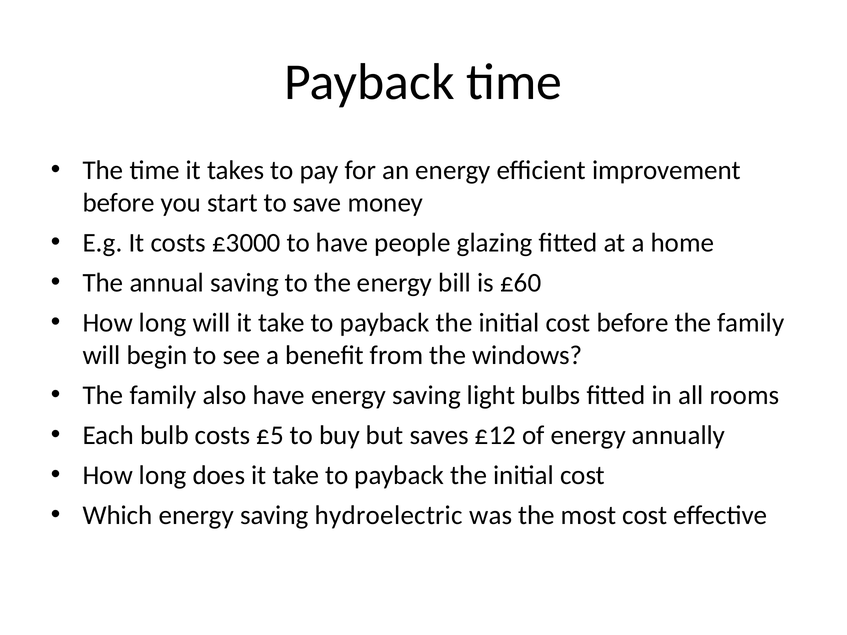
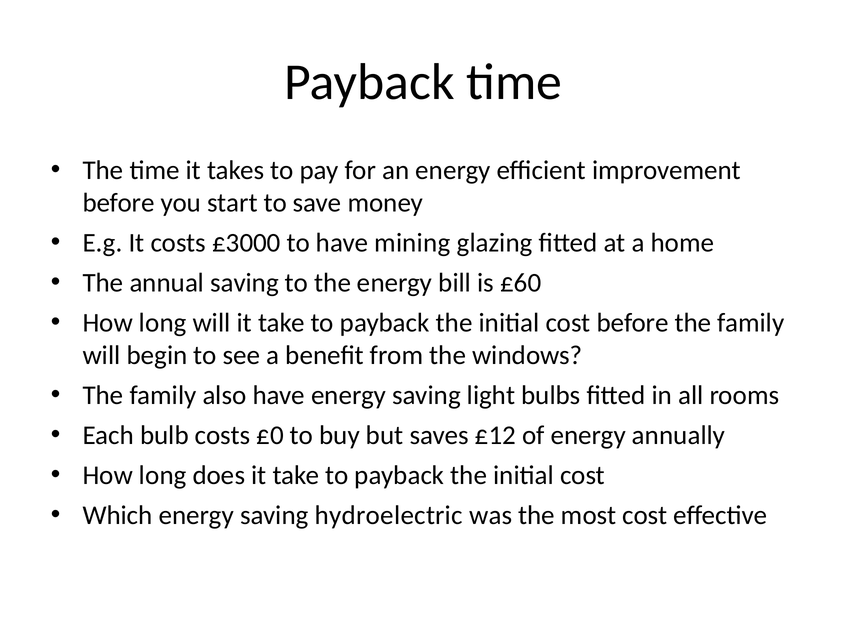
people: people -> mining (412, 243)
£5: £5 -> £0 (270, 435)
